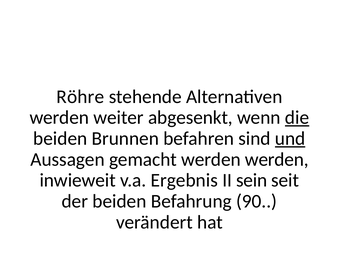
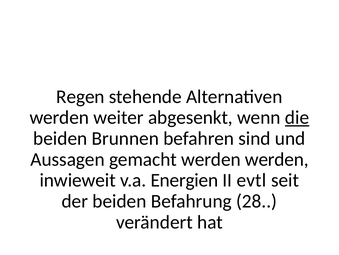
Röhre: Röhre -> Regen (80, 96)
und underline: present -> none (290, 138)
Ergebnis: Ergebnis -> Energien (184, 180)
sein: sein -> evtl (251, 180)
90: 90 -> 28 (257, 201)
